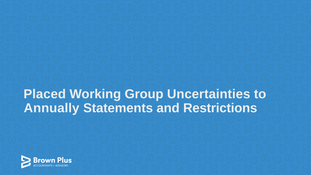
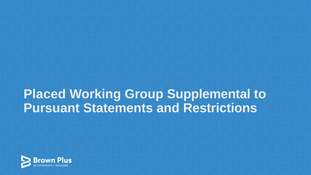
Uncertainties: Uncertainties -> Supplemental (209, 94)
Annually: Annually -> Pursuant (52, 108)
